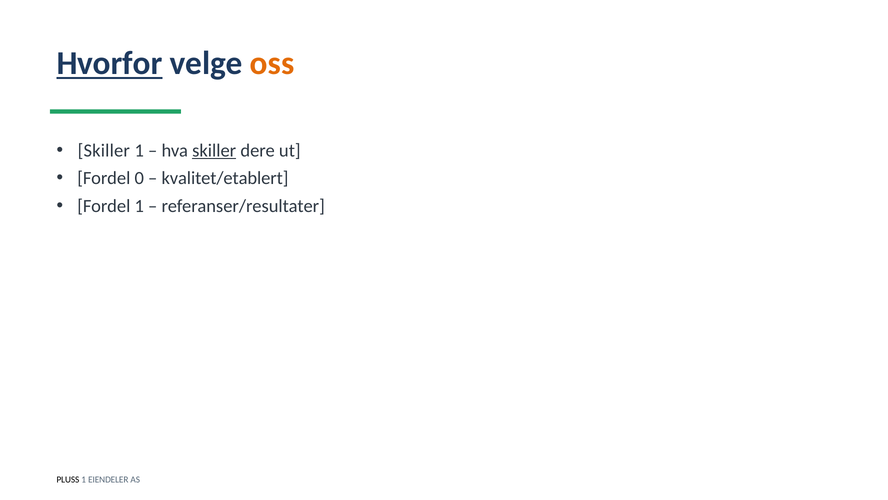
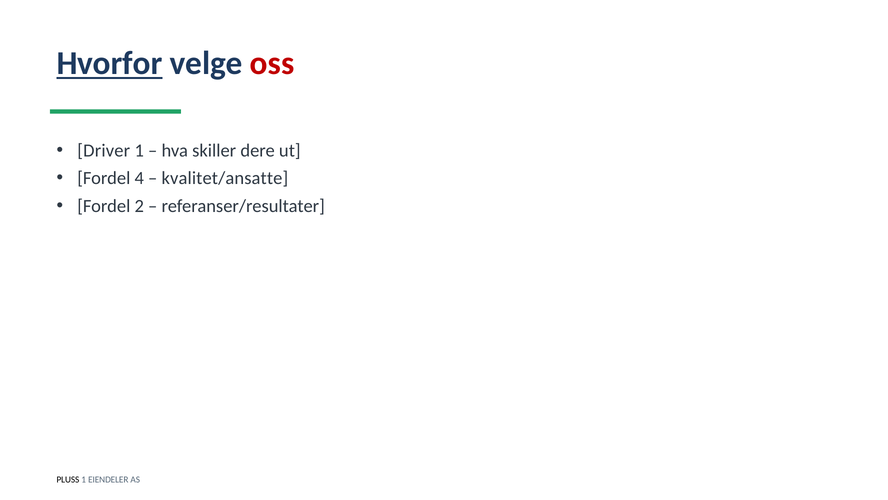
oss colour: orange -> red (272, 63)
Skiller: Skiller -> Driver (104, 150)
skiller underline: present -> none (214, 150)
0: 0 -> 4 (139, 178)
kvalitet/etablert: kvalitet/etablert -> kvalitet/ansatte (225, 178)
Fordel 1: 1 -> 2 (139, 206)
